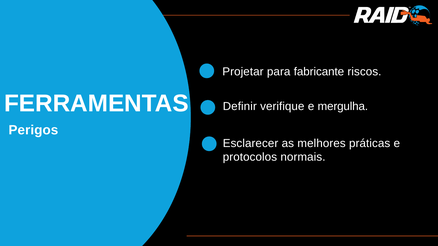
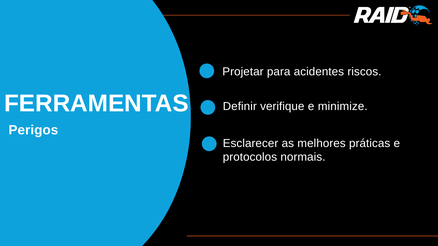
fabricante: fabricante -> acidentes (319, 72)
mergulha: mergulha -> minimize (343, 107)
